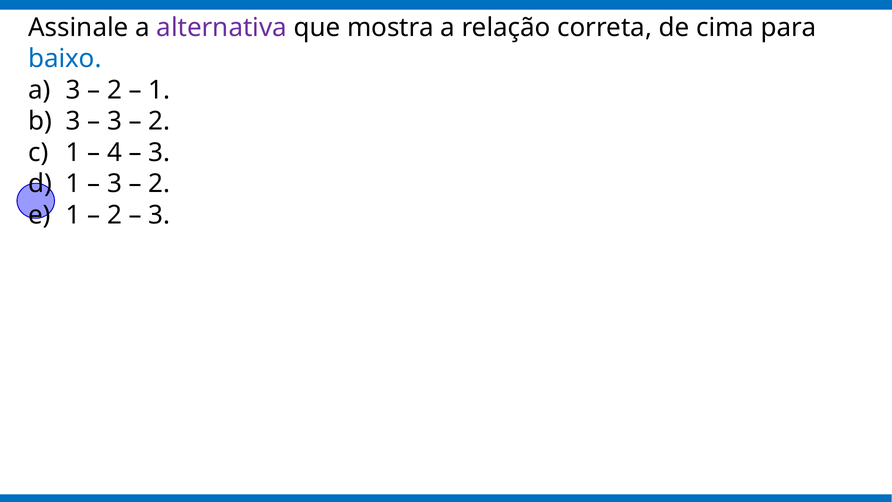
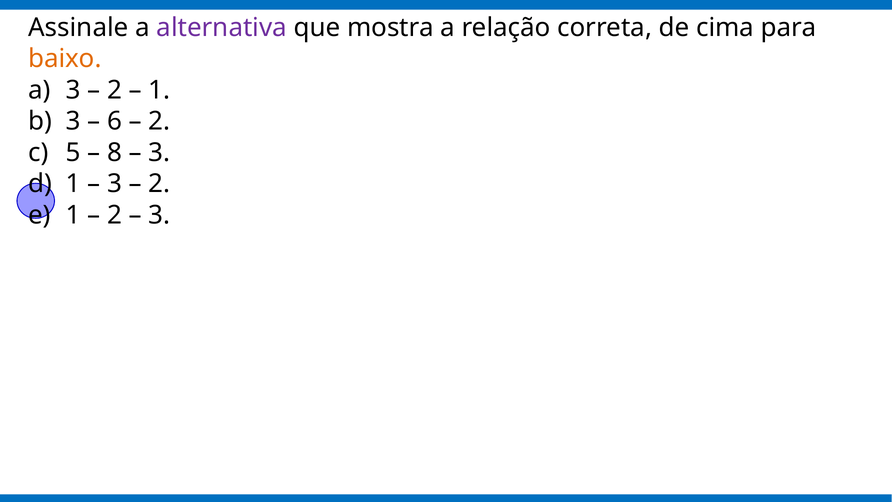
baixo colour: blue -> orange (65, 59)
3: 3 -> 6 (115, 121)
1: 1 -> 5 (73, 152)
4: 4 -> 8 (115, 152)
